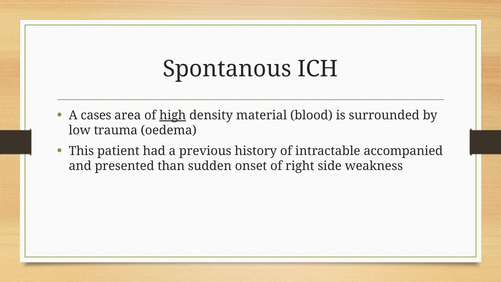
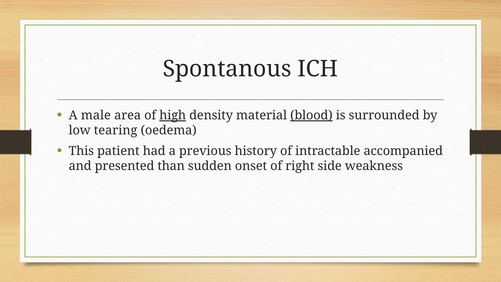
cases: cases -> male (96, 115)
blood underline: none -> present (311, 115)
trauma: trauma -> tearing (116, 130)
